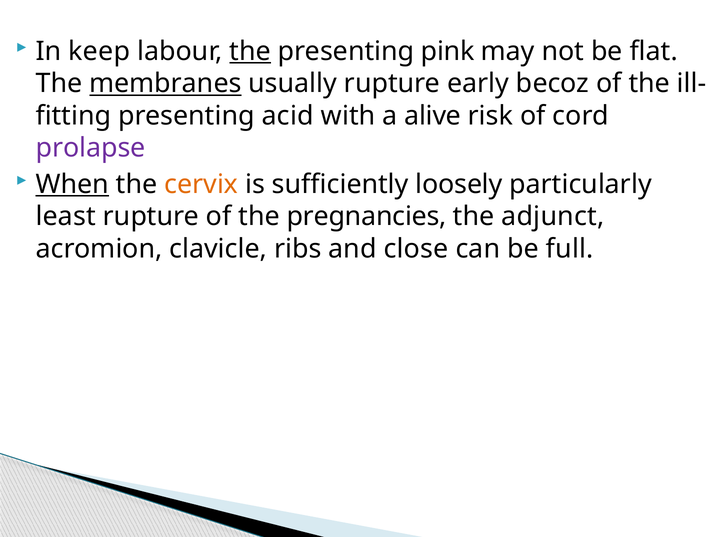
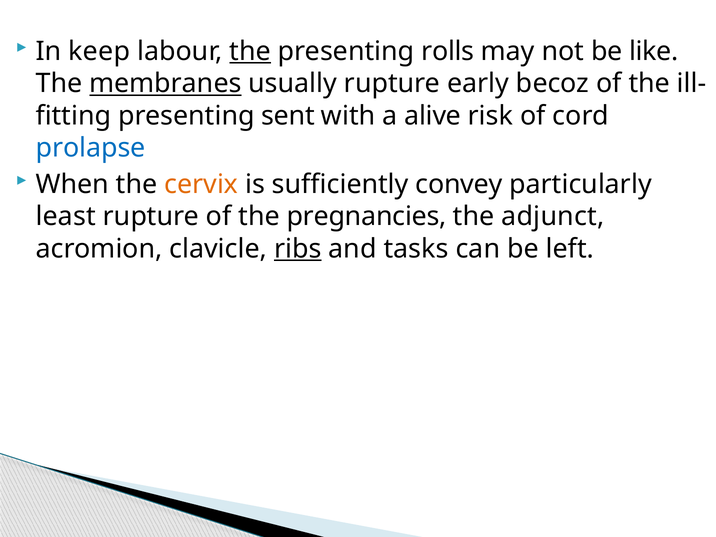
pink: pink -> rolls (448, 51)
flat: flat -> like (654, 51)
acid: acid -> sent (288, 116)
prolapse colour: purple -> blue (91, 148)
When underline: present -> none (72, 184)
loosely: loosely -> convey (459, 184)
ribs underline: none -> present (298, 249)
close: close -> tasks (416, 249)
full: full -> left (570, 249)
